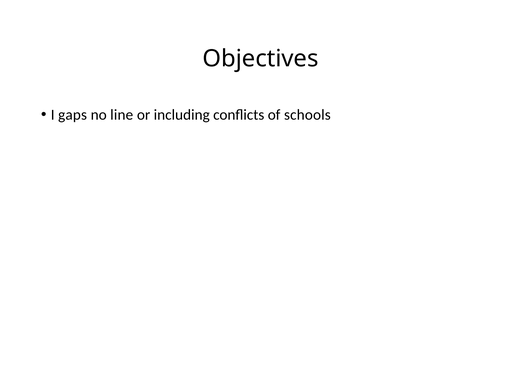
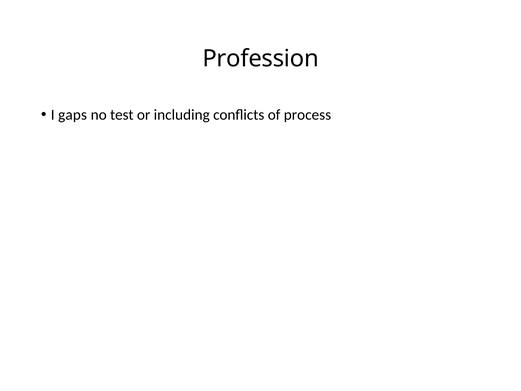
Objectives: Objectives -> Profession (261, 58)
line: line -> test (122, 115)
schools: schools -> process (307, 115)
